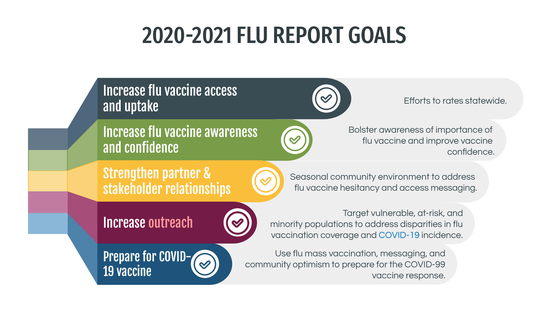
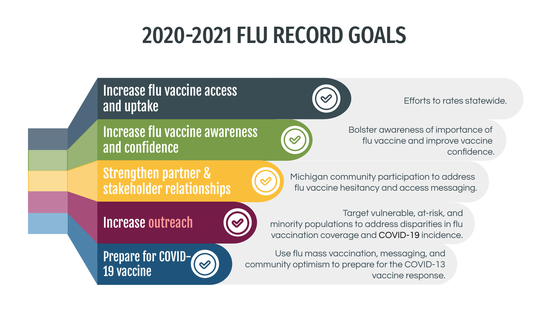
REPORT: REPORT -> RECORD (308, 35)
Seasonal: Seasonal -> Michigan (309, 177)
environment: environment -> participation (404, 177)
COVID-19 colour: blue -> black (399, 235)
COVID-99: COVID-99 -> COVID-13 (425, 264)
